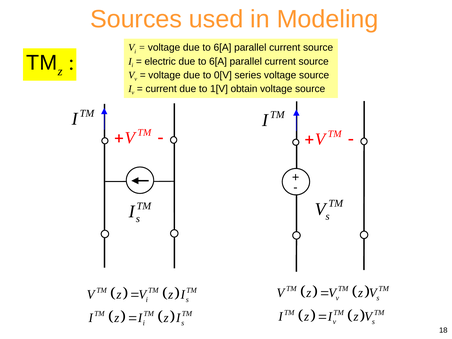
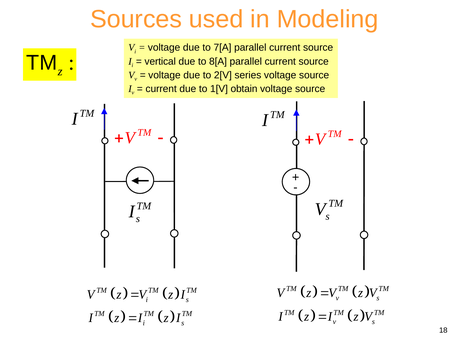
voltage due to 6[A: 6[A -> 7[A (223, 48)
electric: electric -> vertical (160, 61)
6[A: 6[A -> 8[A (218, 61)
0[V: 0[V -> 2[V (223, 75)
